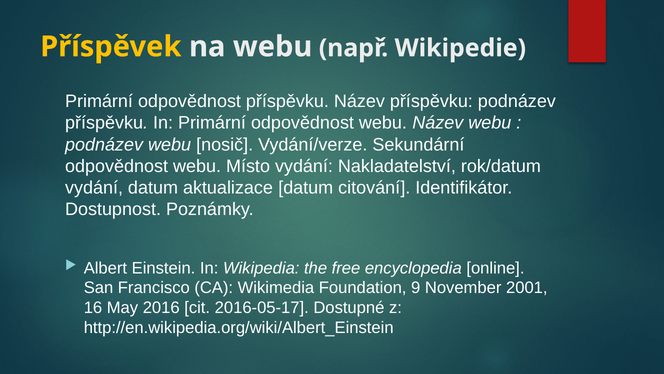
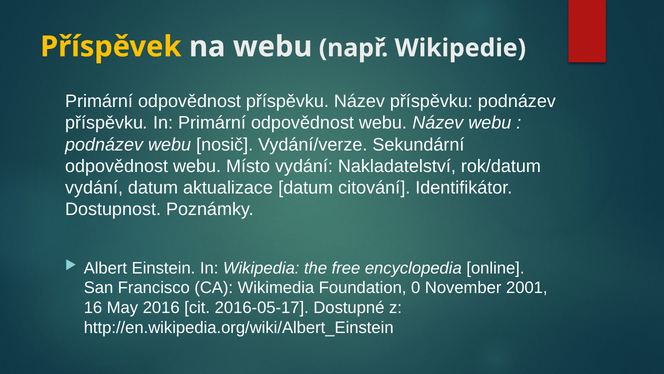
9: 9 -> 0 (416, 288)
